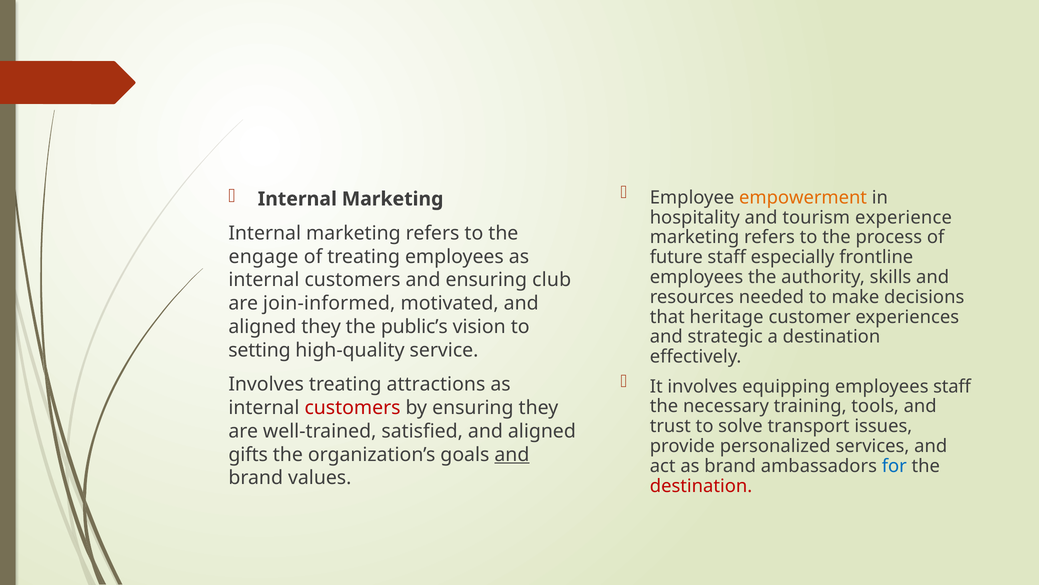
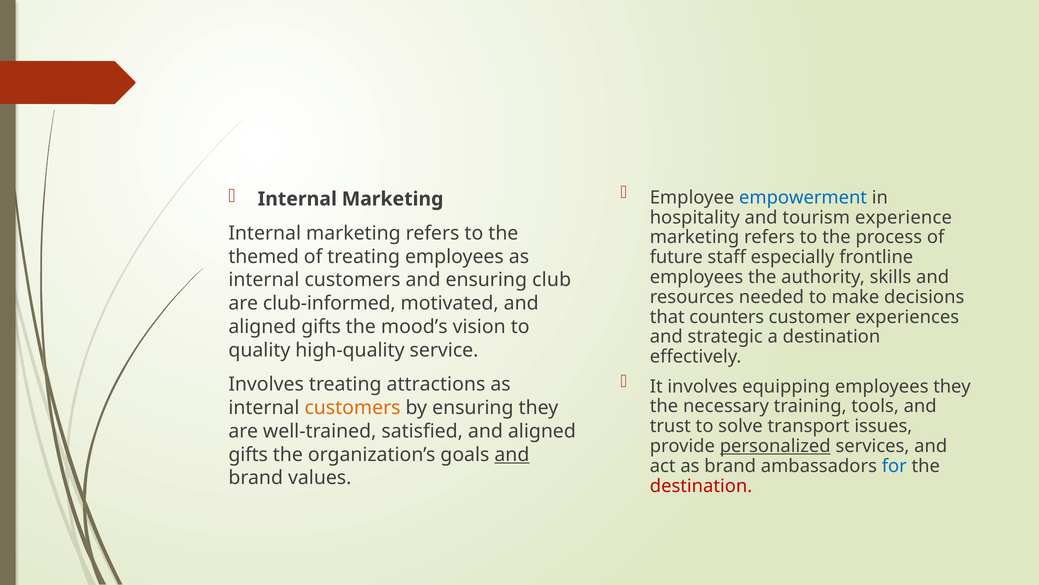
empowerment colour: orange -> blue (803, 197)
engage: engage -> themed (264, 256)
join-informed: join-informed -> club-informed (329, 303)
heritage: heritage -> counters (727, 317)
they: they -> gifts (321, 326)
public’s: public’s -> mood’s (414, 326)
setting: setting -> quality (259, 350)
employees staff: staff -> they (952, 386)
customers colour: red -> orange (353, 407)
personalized underline: none -> present (775, 446)
